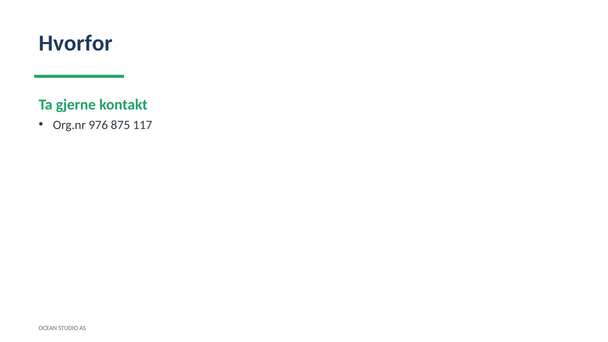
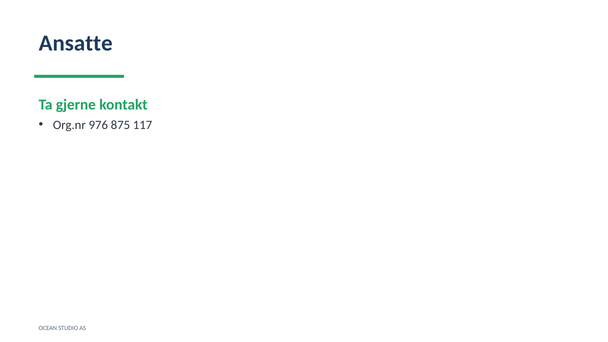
Hvorfor: Hvorfor -> Ansatte (76, 43)
